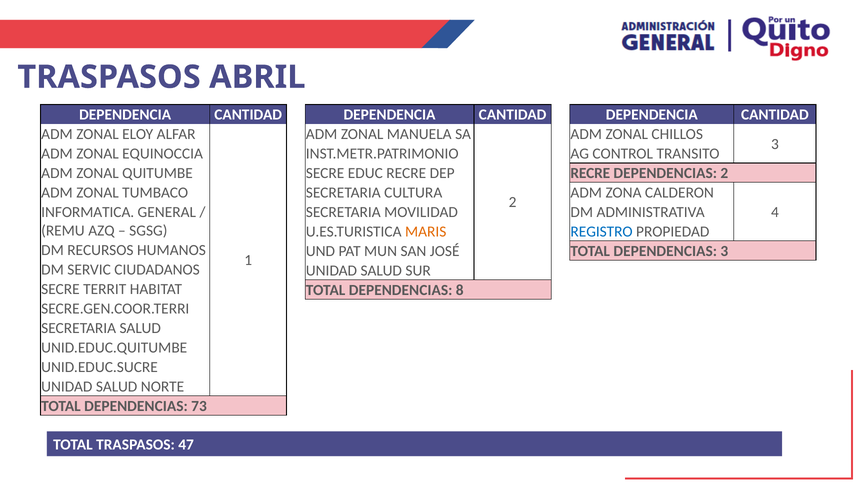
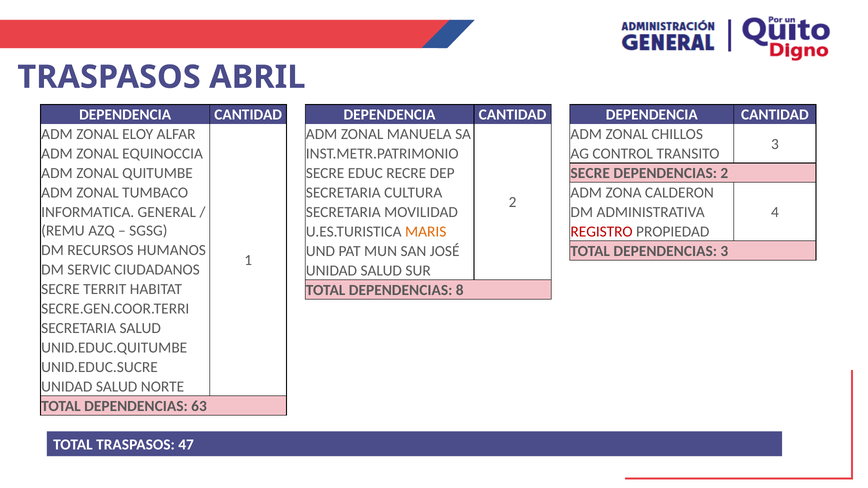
RECRE: RECRE -> SECRE (590, 173)
REGISTRO colour: blue -> red (602, 232)
73: 73 -> 63 (199, 406)
